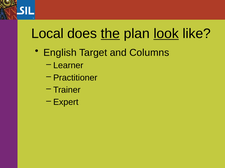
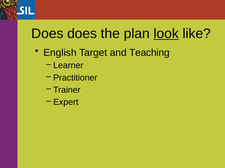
Local: Local -> Does (47, 34)
the underline: present -> none (110, 34)
Columns: Columns -> Teaching (149, 53)
